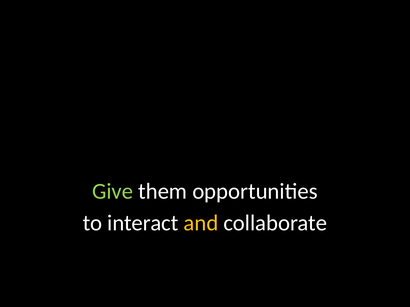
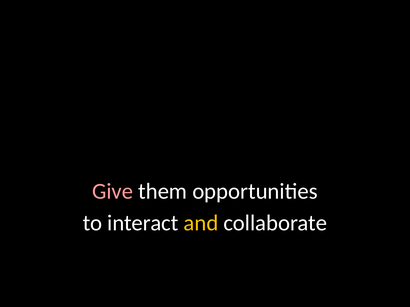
Give colour: light green -> pink (113, 192)
